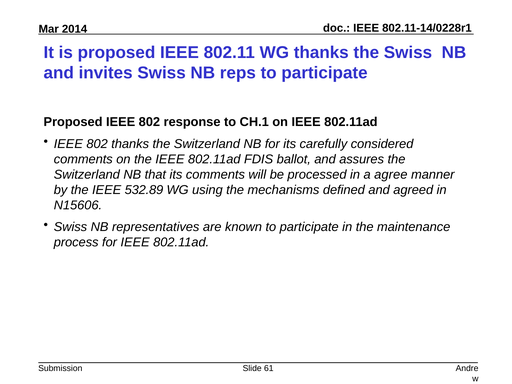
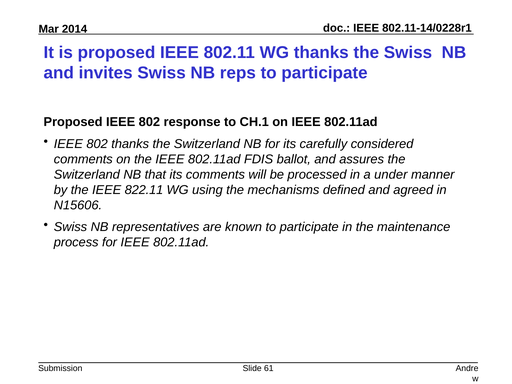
agree: agree -> under (391, 175)
532.89: 532.89 -> 822.11 (144, 190)
